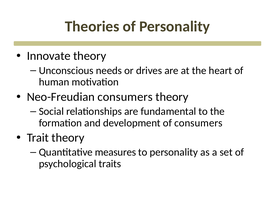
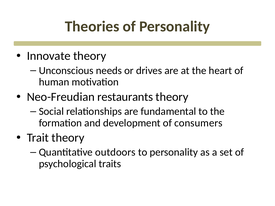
Neo-Freudian consumers: consumers -> restaurants (125, 97)
measures: measures -> outdoors (115, 152)
